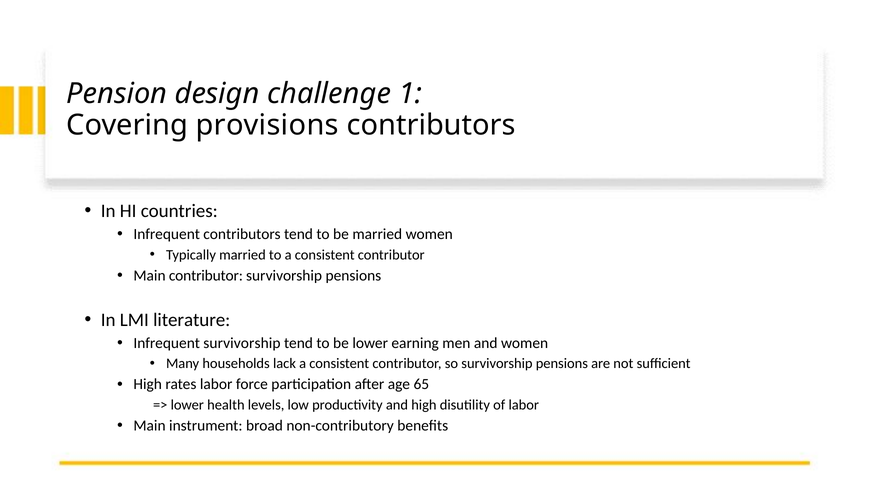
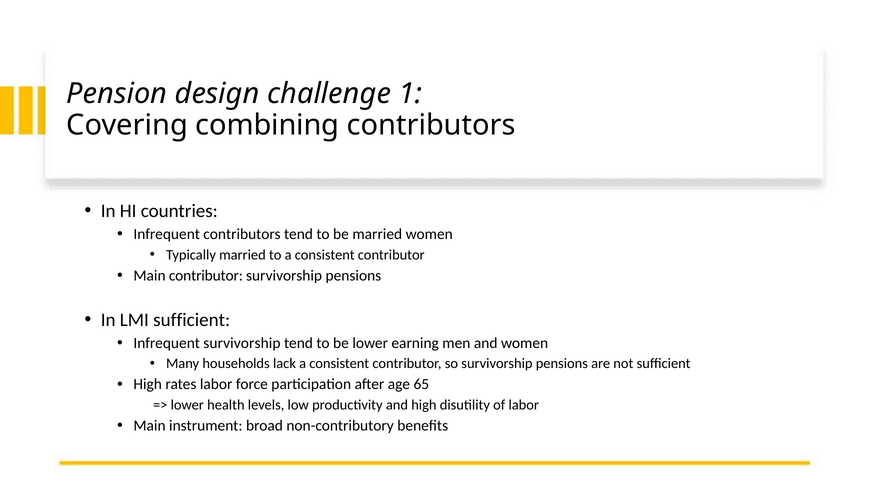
provisions: provisions -> combining (267, 125)
LMI literature: literature -> sufficient (192, 319)
